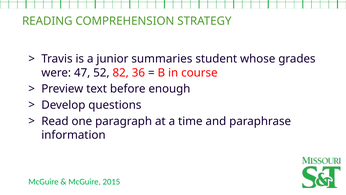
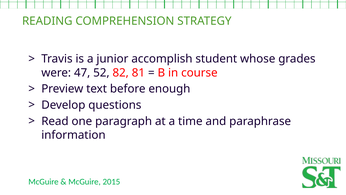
summaries: summaries -> accomplish (162, 59)
36: 36 -> 81 (138, 73)
